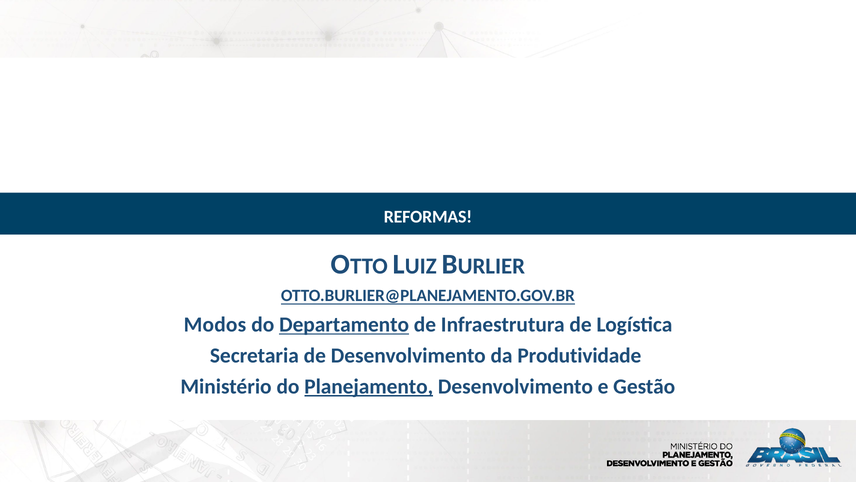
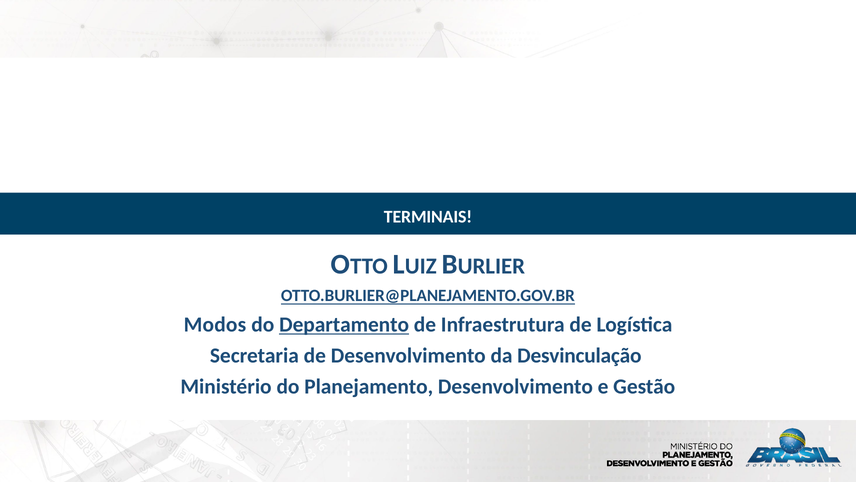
REFORMAS: REFORMAS -> TERMINAIS (428, 217)
Produtividade: Produtividade -> Desvinculação (579, 355)
Planejamento underline: present -> none (369, 386)
